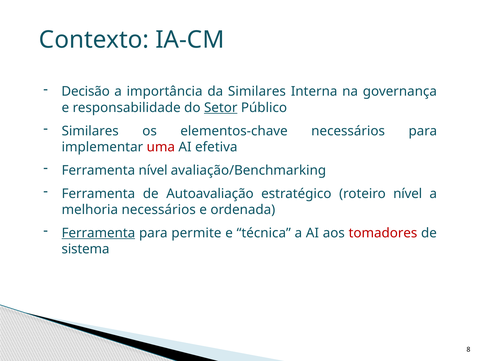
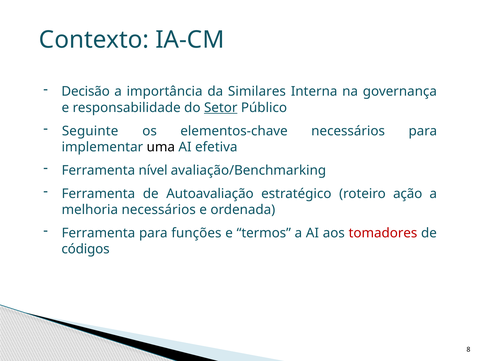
Similares: Similares -> Seguinte (90, 131)
uma colour: red -> black (161, 147)
roteiro nível: nível -> ação (408, 194)
Ferramenta underline: present -> none (98, 233)
permite: permite -> funções (196, 233)
técnica: técnica -> termos (264, 233)
sistema: sistema -> códigos (86, 249)
